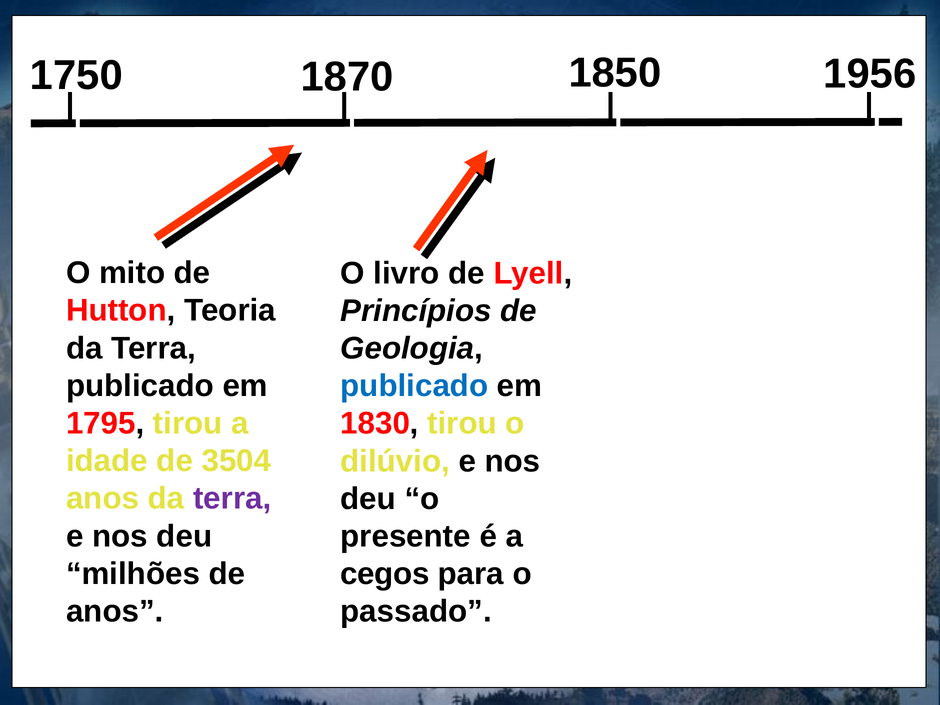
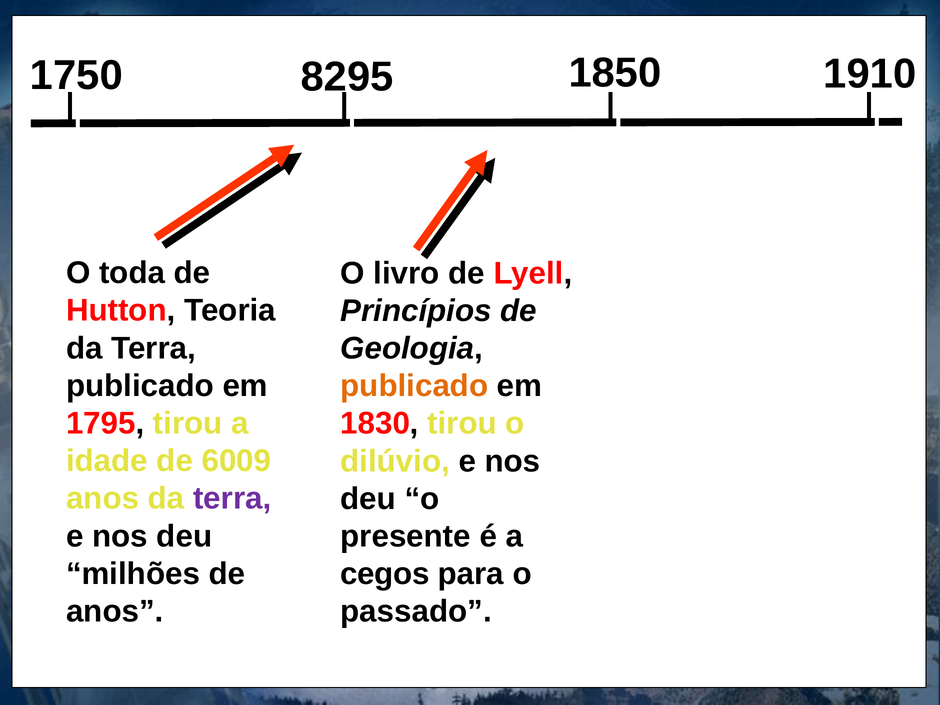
1870: 1870 -> 8295 (347, 77)
1956: 1956 -> 1910 (870, 74)
mito: mito -> toda (132, 273)
publicado colour: blue -> orange (414, 386)
3504: 3504 -> 6009 (236, 461)
